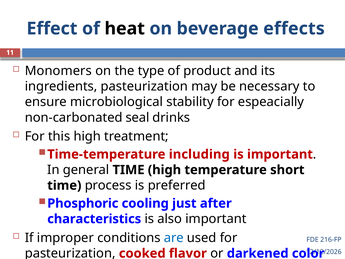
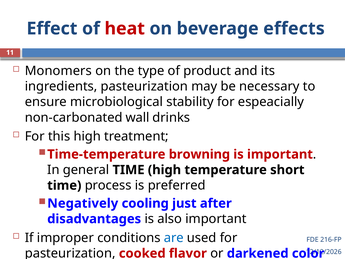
heat colour: black -> red (125, 29)
seal: seal -> wall (138, 117)
including: including -> browning (199, 154)
Phosphoric: Phosphoric -> Negatively (83, 203)
characteristics: characteristics -> disadvantages (94, 219)
